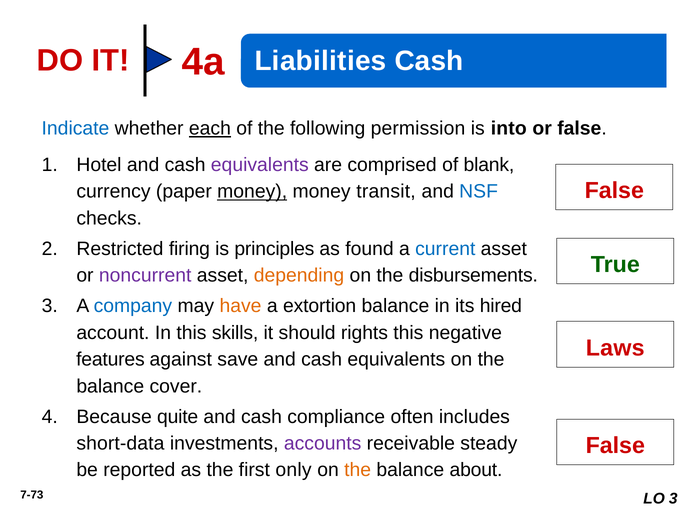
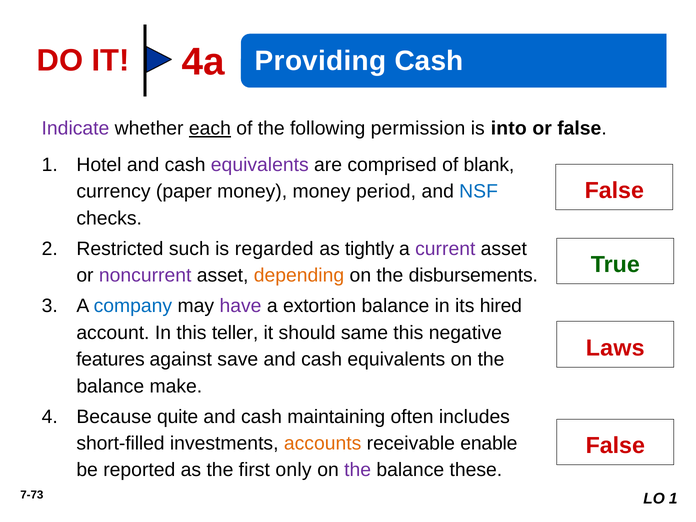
Liabilities: Liabilities -> Providing (321, 61)
Indicate colour: blue -> purple (75, 128)
money underline: present -> none (252, 192)
transit: transit -> period (386, 192)
firing: firing -> such (189, 249)
principles: principles -> regarded (274, 249)
found: found -> tightly (370, 249)
current colour: blue -> purple (445, 249)
have colour: orange -> purple (240, 306)
skills: skills -> teller (235, 333)
rights: rights -> same (364, 333)
cover: cover -> make (176, 386)
compliance: compliance -> maintaining (336, 417)
short-data: short-data -> short-filled (121, 443)
accounts colour: purple -> orange (323, 443)
steady: steady -> enable (489, 443)
the colour: orange -> purple (358, 470)
about: about -> these (476, 470)
LO 3: 3 -> 1 (673, 499)
